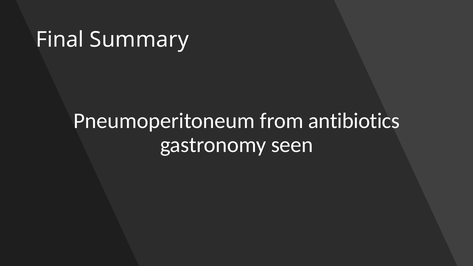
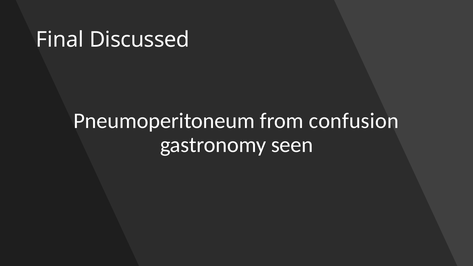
Summary: Summary -> Discussed (139, 40)
antibiotics: antibiotics -> confusion (354, 121)
